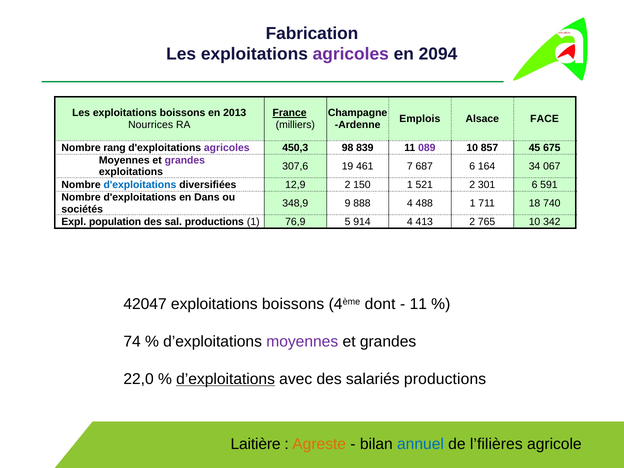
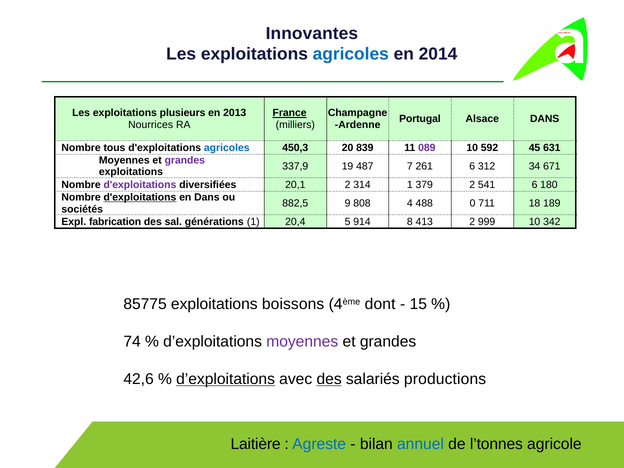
Fabrication: Fabrication -> Innovantes (312, 33)
agricoles colour: purple -> blue (351, 54)
2094: 2094 -> 2014 (438, 54)
Les exploitations boissons: boissons -> plusieurs (183, 113)
Emplois: Emplois -> Portugal (420, 119)
Alsace FACE: FACE -> DANS (545, 119)
rang: rang -> tous (114, 148)
agricoles colour: purple -> blue (227, 148)
98: 98 -> 20 (348, 148)
857: 857 -> 592 (489, 148)
675: 675 -> 631 (552, 148)
307,6: 307,6 -> 337,9 (295, 166)
461: 461 -> 487 (365, 166)
687: 687 -> 261 (424, 166)
164: 164 -> 312 (487, 166)
067: 067 -> 671 (552, 166)
d'exploitations colour: blue -> purple (140, 185)
12,9: 12,9 -> 20,1 (295, 185)
150: 150 -> 314 (362, 185)
521: 521 -> 379 (424, 185)
301: 301 -> 541 (487, 185)
591: 591 -> 180 (549, 185)
d'exploitations underline: none -> present (140, 197)
348,9: 348,9 -> 882,5 (295, 203)
888: 888 -> 808 (362, 203)
488 1: 1 -> 0 (473, 203)
740: 740 -> 189 (552, 203)
population: population -> fabrication (115, 222)
sal productions: productions -> générations (214, 222)
76,9: 76,9 -> 20,4 (295, 222)
914 4: 4 -> 8 (410, 222)
765: 765 -> 999 (487, 222)
42047: 42047 -> 85775 (145, 304)
11: 11 -> 15 (418, 304)
22,0: 22,0 -> 42,6 (139, 379)
des underline: none -> present (329, 379)
Agreste colour: orange -> blue (319, 444)
l’filières: l’filières -> l’tonnes (496, 444)
